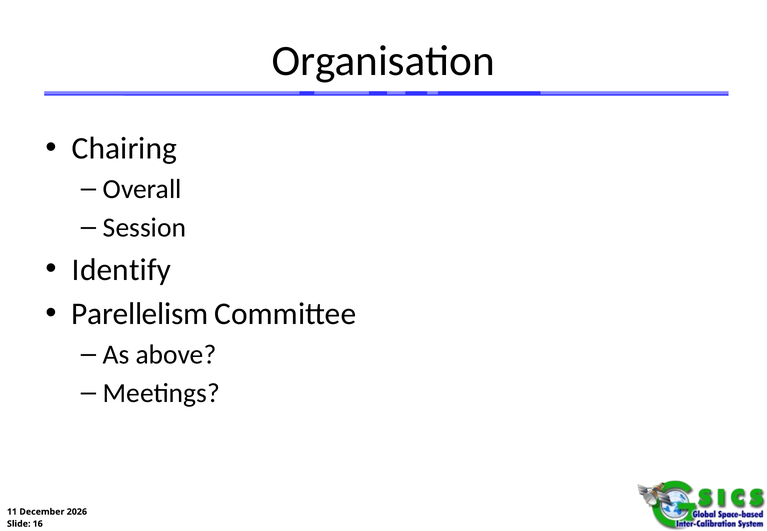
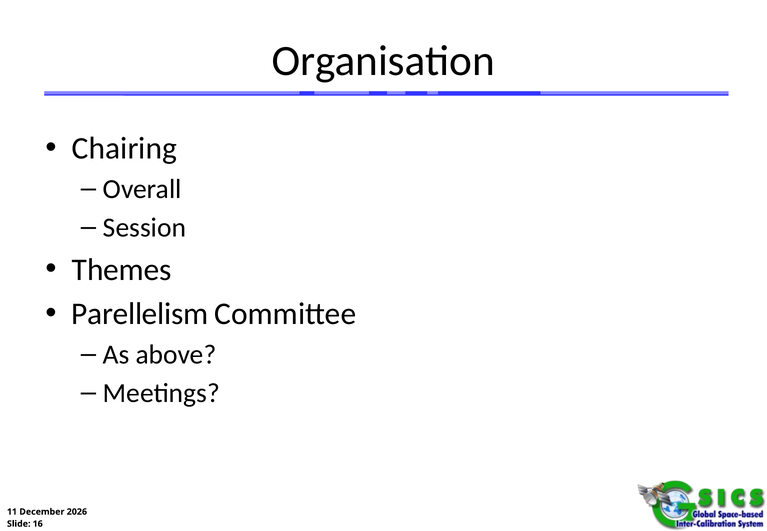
Identify: Identify -> Themes (122, 270)
